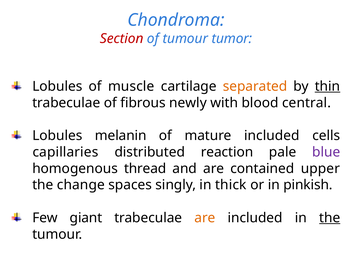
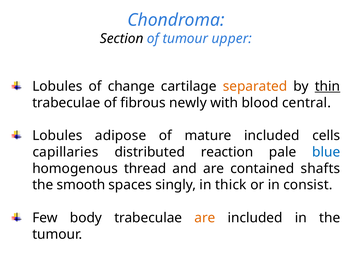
Section colour: red -> black (122, 39)
tumor: tumor -> upper (232, 39)
muscle: muscle -> change (131, 86)
melanin: melanin -> adipose (121, 136)
blue colour: purple -> blue (326, 152)
upper: upper -> shafts (320, 168)
change: change -> smooth (81, 185)
pinkish: pinkish -> consist (308, 185)
giant: giant -> body (86, 218)
the underline: present -> none (330, 218)
